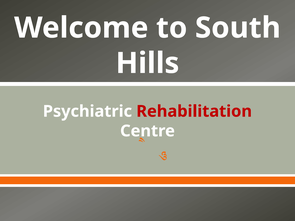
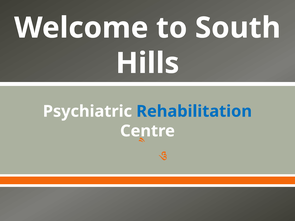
Rehabilitation colour: red -> blue (194, 111)
